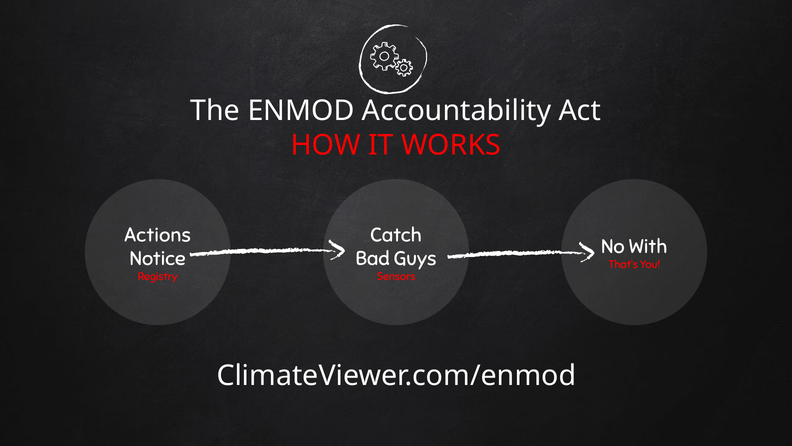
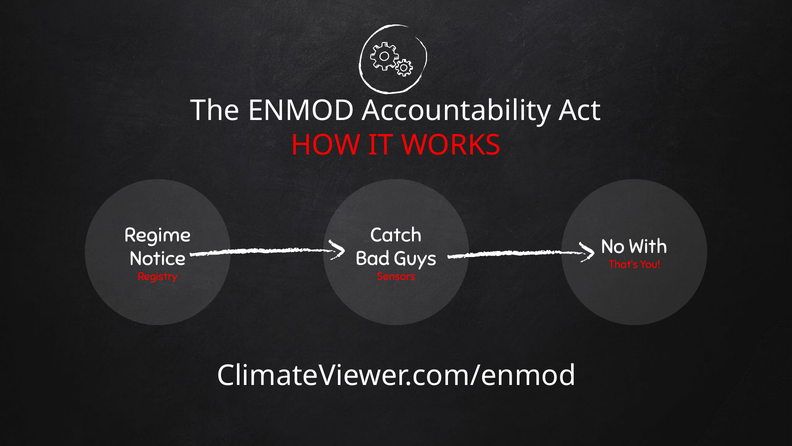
Actions: Actions -> Regime (158, 235)
